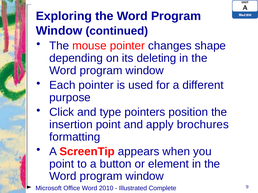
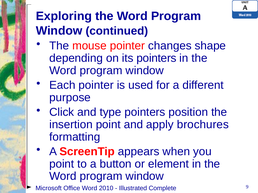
its deleting: deleting -> pointers (156, 58)
